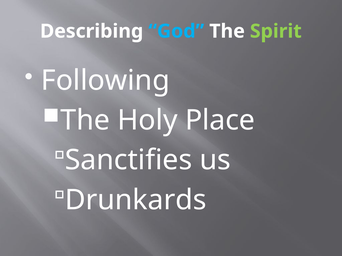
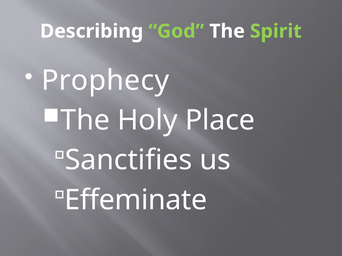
God colour: light blue -> light green (176, 31)
Following: Following -> Prophecy (105, 81)
Drunkards: Drunkards -> Effeminate (136, 200)
